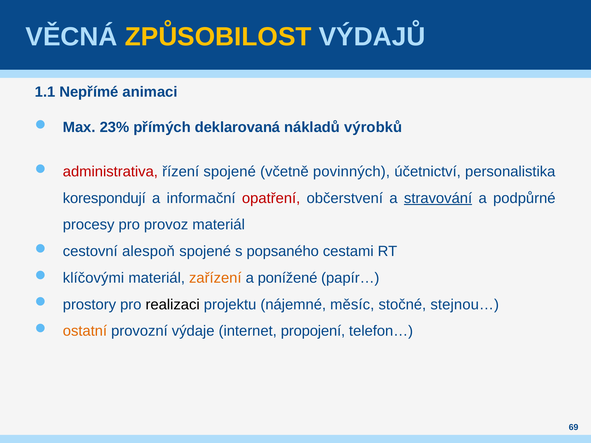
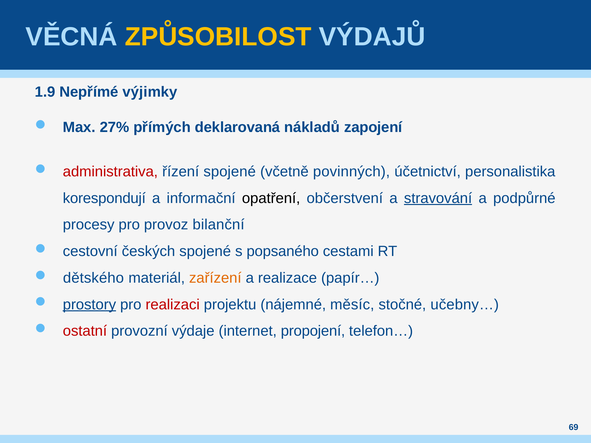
1.1: 1.1 -> 1.9 (45, 92)
animaci: animaci -> výjimky (150, 92)
23%: 23% -> 27% (114, 127)
výrobků: výrobků -> zapojení (373, 127)
opatření colour: red -> black (271, 198)
provoz materiál: materiál -> bilanční (219, 225)
alespoň: alespoň -> českých (149, 251)
klíčovými: klíčovými -> dětského (93, 278)
ponížené: ponížené -> realizace (287, 278)
prostory underline: none -> present (89, 305)
realizaci colour: black -> red (173, 305)
stejnou…: stejnou… -> učebny… (465, 305)
ostatní colour: orange -> red (85, 331)
